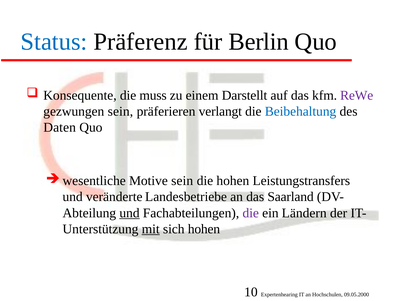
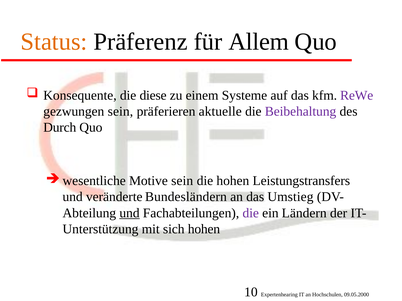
Status colour: blue -> orange (54, 42)
Berlin: Berlin -> Allem (259, 42)
muss: muss -> diese (153, 95)
Darstellt: Darstellt -> Systeme (244, 95)
verlangt: verlangt -> aktuelle (220, 112)
Beibehaltung colour: blue -> purple (301, 112)
Daten: Daten -> Durch (60, 128)
Landesbetriebe: Landesbetriebe -> Bundesländern (186, 197)
Saarland: Saarland -> Umstieg (290, 197)
mit underline: present -> none (151, 229)
